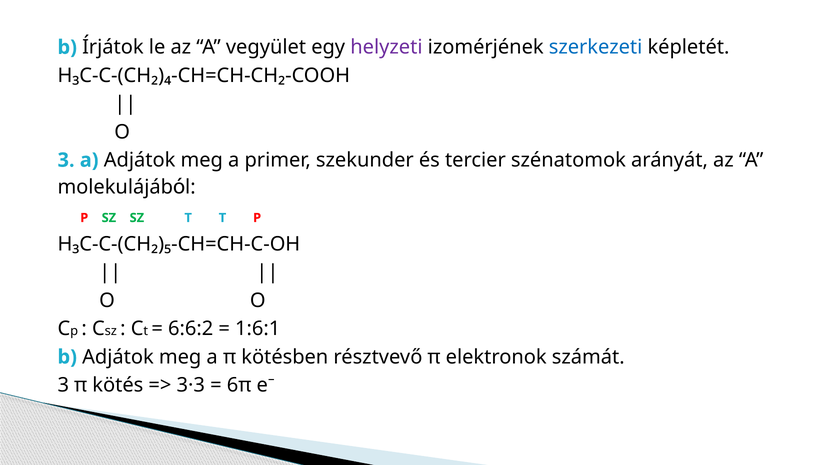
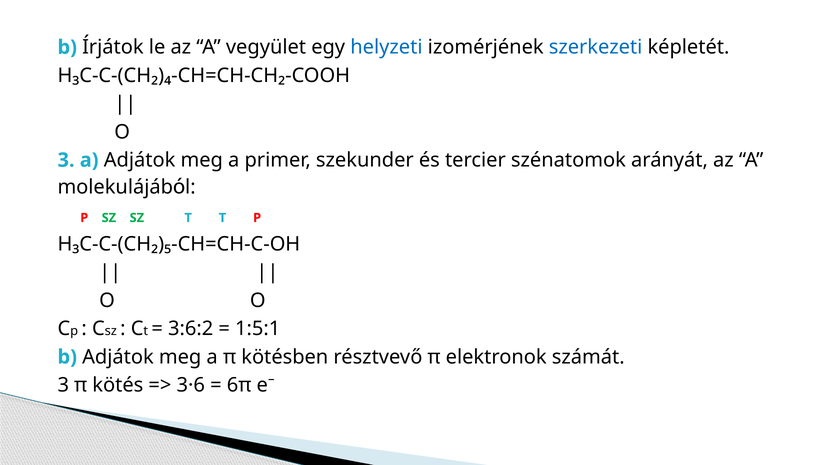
helyzeti colour: purple -> blue (386, 47)
6:6:2: 6:6:2 -> 3:6:2 (191, 329)
1:6:1: 1:6:1 -> 1:5:1 (258, 329)
3·3: 3·3 -> 3·6 (191, 385)
